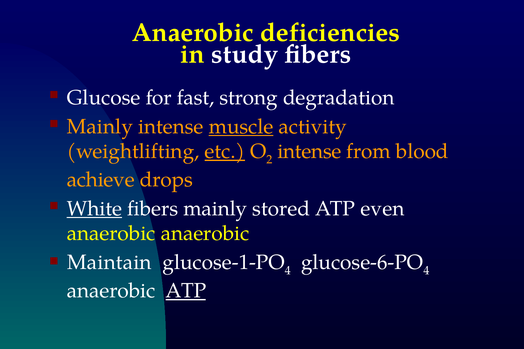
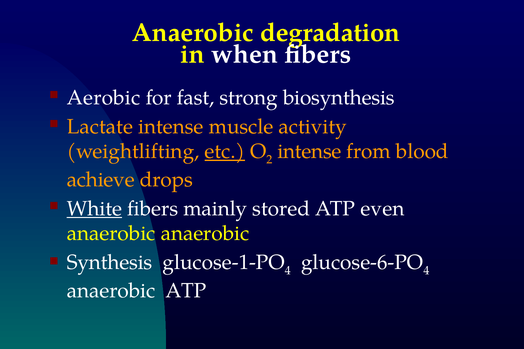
deficiencies: deficiencies -> degradation (330, 33)
study: study -> when (245, 54)
Glucose: Glucose -> Aerobic (104, 98)
degradation: degradation -> biosynthesis (339, 98)
Mainly: Mainly -> Lactate (100, 127)
muscle underline: present -> none (241, 127)
Maintain: Maintain -> Synthesis (110, 263)
ATP underline: present -> none (186, 291)
